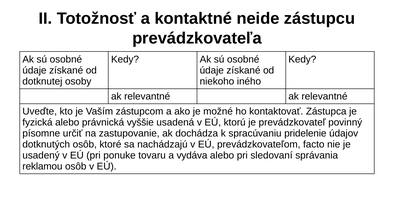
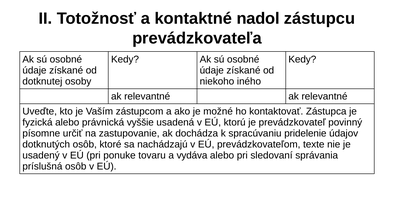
neide: neide -> nadol (258, 19)
facto: facto -> texte (314, 145)
reklamou: reklamou -> príslušná (42, 167)
